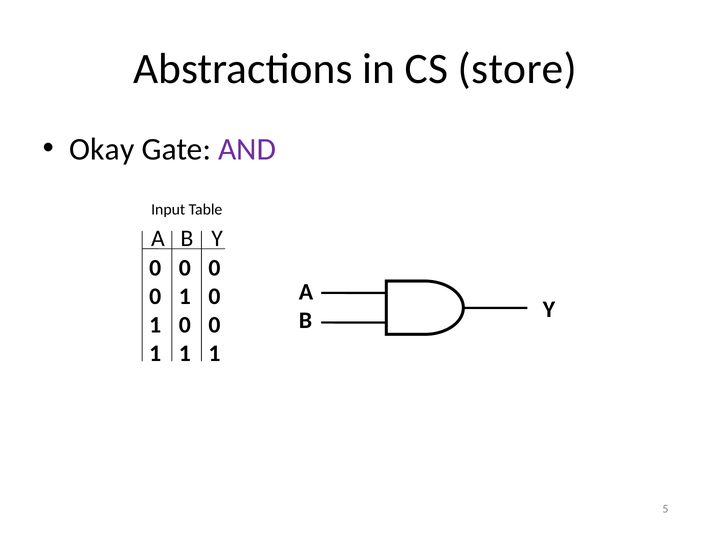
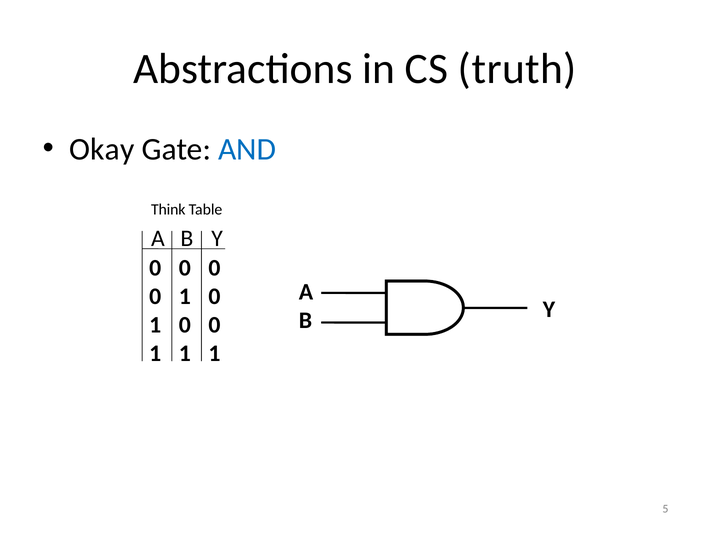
store: store -> truth (517, 69)
AND colour: purple -> blue (247, 149)
Input: Input -> Think (168, 210)
